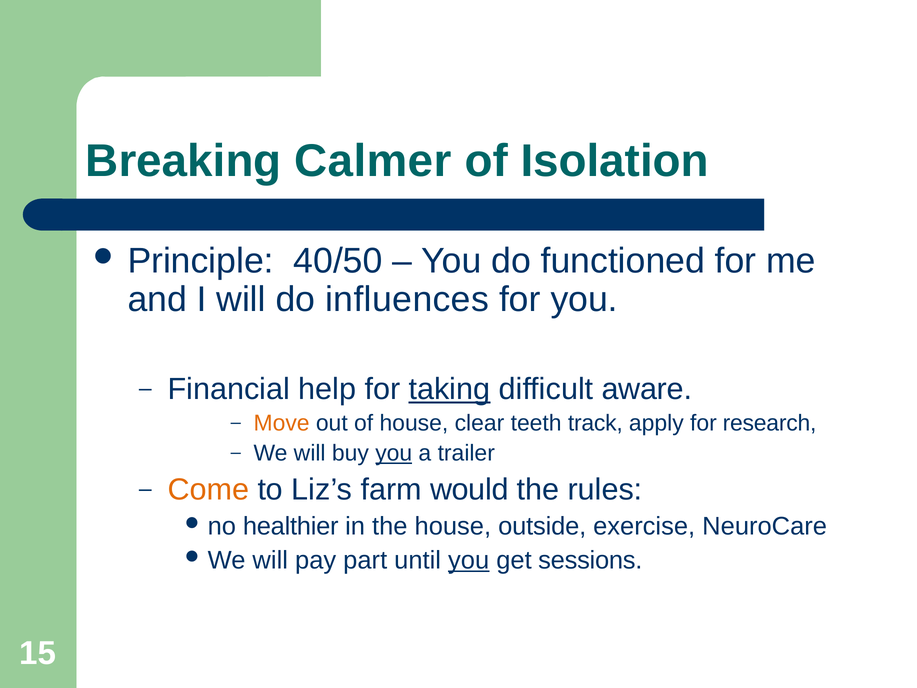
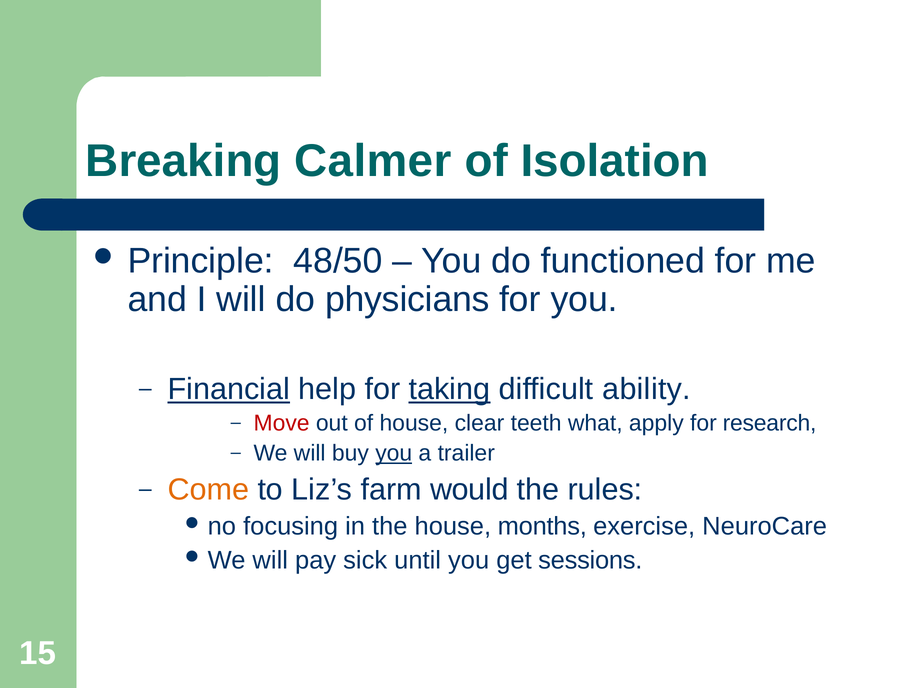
40/50: 40/50 -> 48/50 (338, 261)
influences: influences -> physicians (407, 300)
Financial underline: none -> present (229, 389)
aware: aware -> ability (647, 389)
Move colour: orange -> red (282, 423)
track: track -> what (595, 423)
healthier: healthier -> focusing (291, 526)
outside: outside -> months (542, 526)
part: part -> sick (365, 560)
you underline: present -> none (469, 560)
